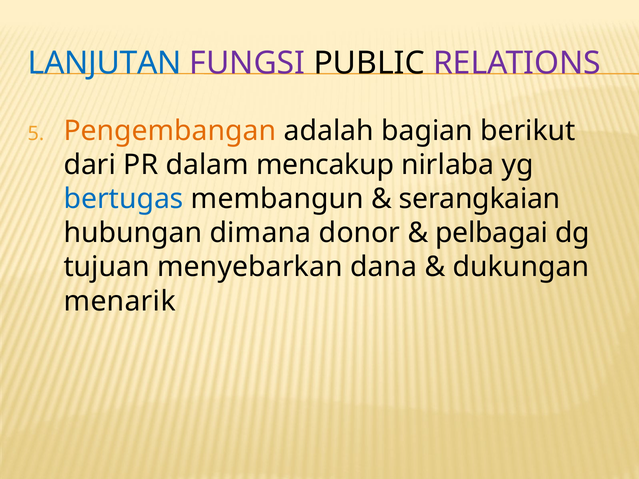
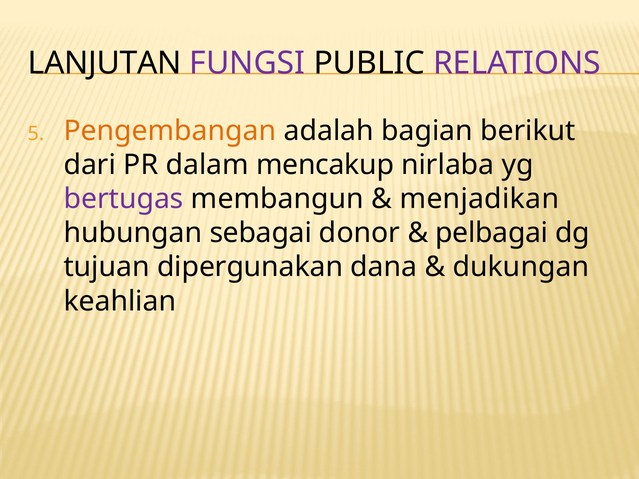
LANJUTAN colour: blue -> black (105, 63)
bertugas colour: blue -> purple (124, 199)
serangkaian: serangkaian -> menjadikan (479, 199)
dimana: dimana -> sebagai (261, 233)
menyebarkan: menyebarkan -> dipergunakan (250, 267)
menarik: menarik -> keahlian (120, 301)
